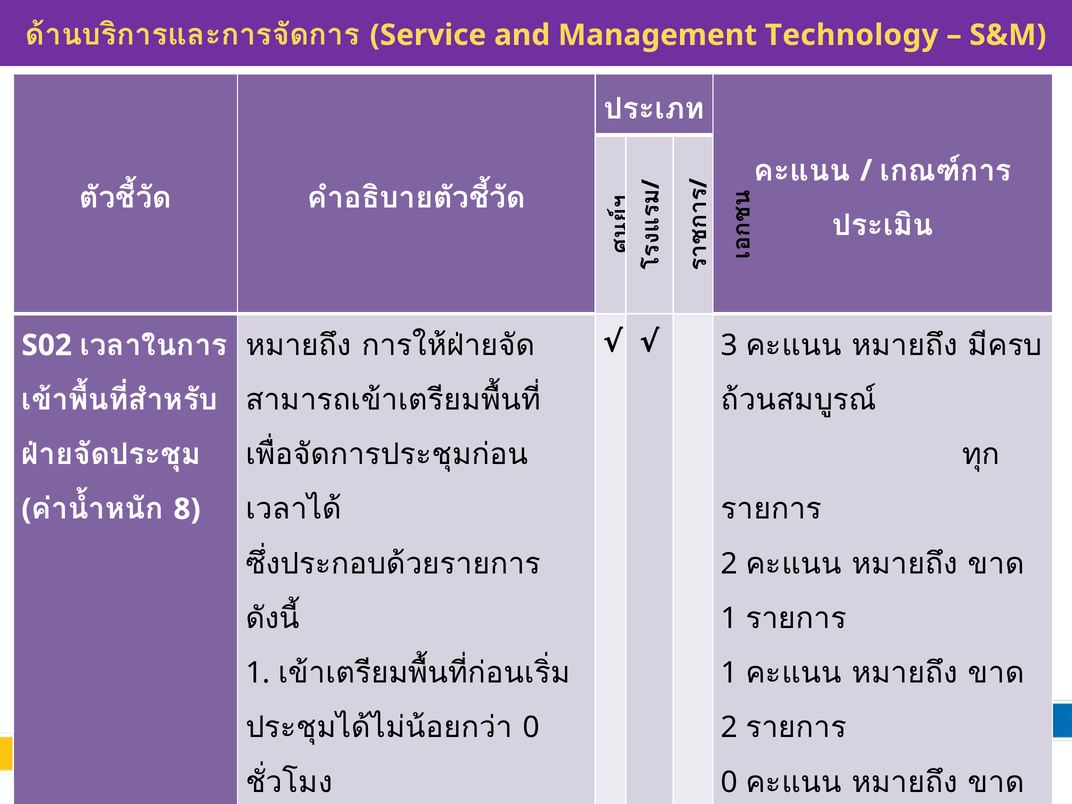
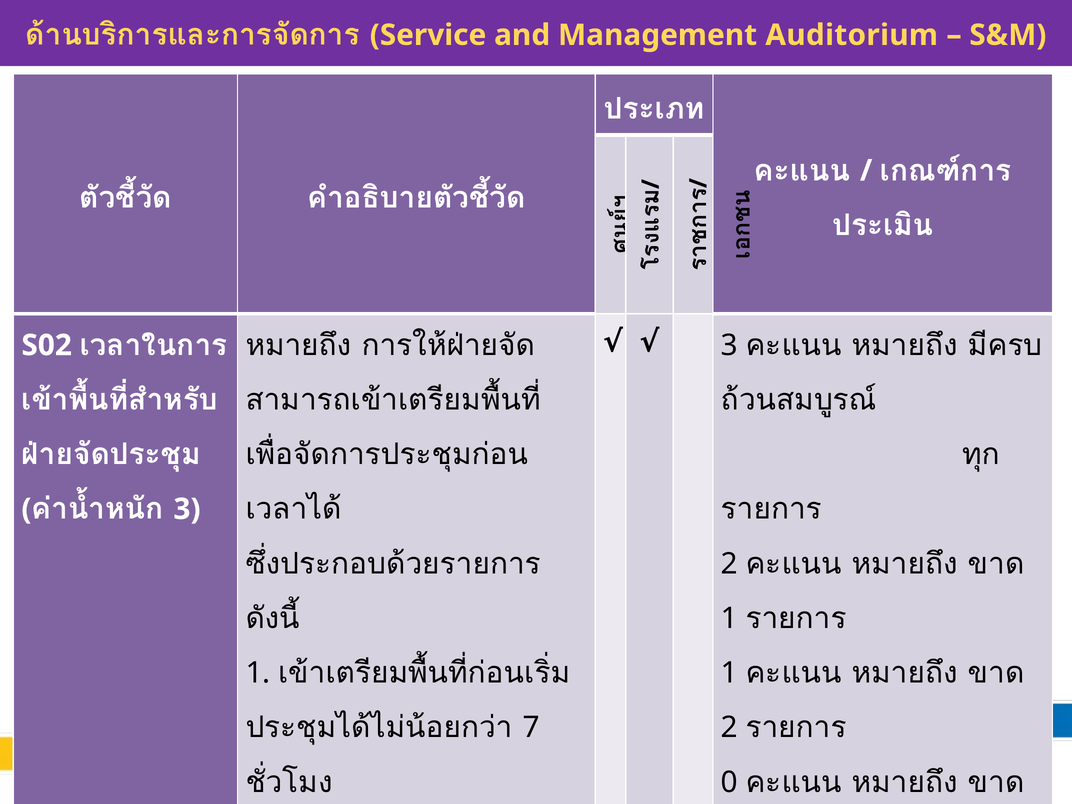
Technology: Technology -> Auditorium (852, 35)
8: 8 -> 3 (187, 509)
0: 0 -> 7 (531, 728)
